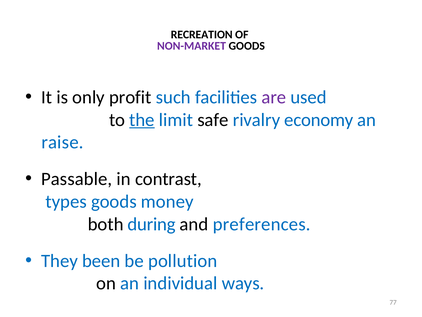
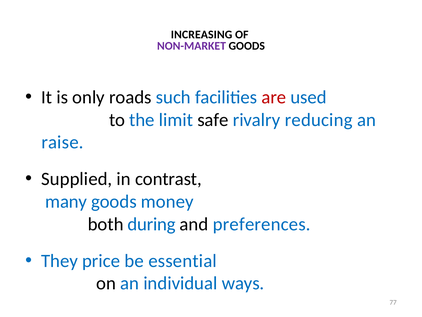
RECREATION: RECREATION -> INCREASING (202, 35)
profit: profit -> roads (130, 97)
are colour: purple -> red (274, 97)
the underline: present -> none (142, 120)
economy: economy -> reducing (319, 120)
Passable: Passable -> Supplied (77, 179)
types: types -> many (66, 201)
been: been -> price (101, 260)
pollution: pollution -> essential (183, 260)
